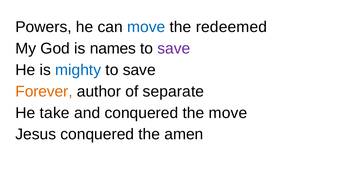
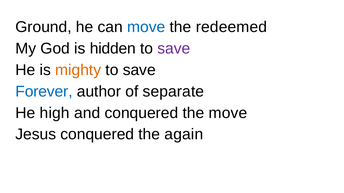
Powers: Powers -> Ground (43, 27)
names: names -> hidden (113, 49)
mighty colour: blue -> orange (78, 70)
Forever colour: orange -> blue (44, 92)
take: take -> high (55, 113)
amen: amen -> again (184, 135)
